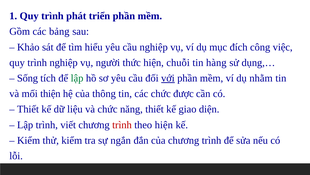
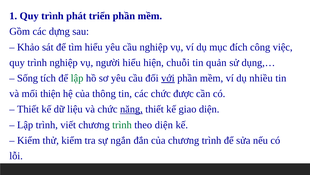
bảng: bảng -> dựng (59, 31)
người thức: thức -> hiểu (132, 62)
hàng: hàng -> quản (216, 62)
nhằm: nhằm -> nhiều (261, 78)
năng underline: none -> present (131, 109)
trình colour: red -> green (122, 124)
theo hiện: hiện -> diện (164, 124)
